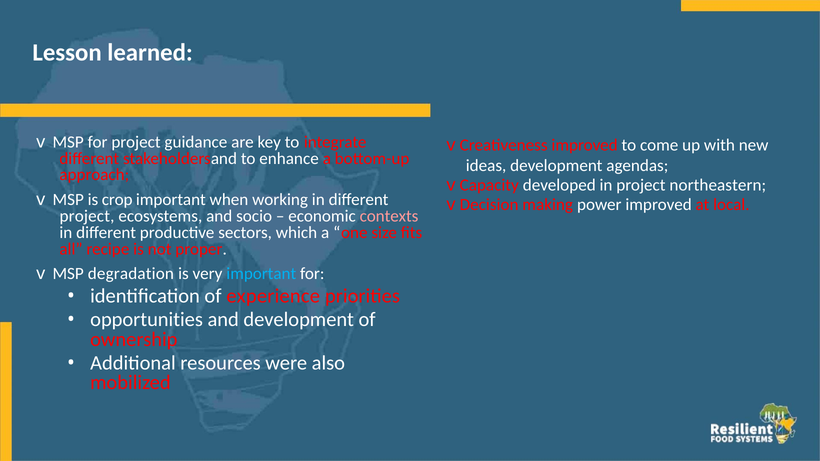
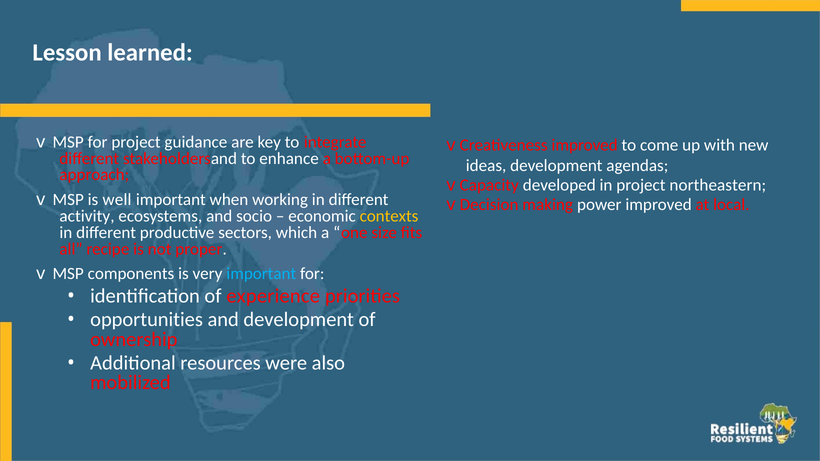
crop: crop -> well (117, 200)
project: project -> activity (87, 216)
contexts colour: pink -> yellow (389, 216)
degradation: degradation -> components (131, 274)
